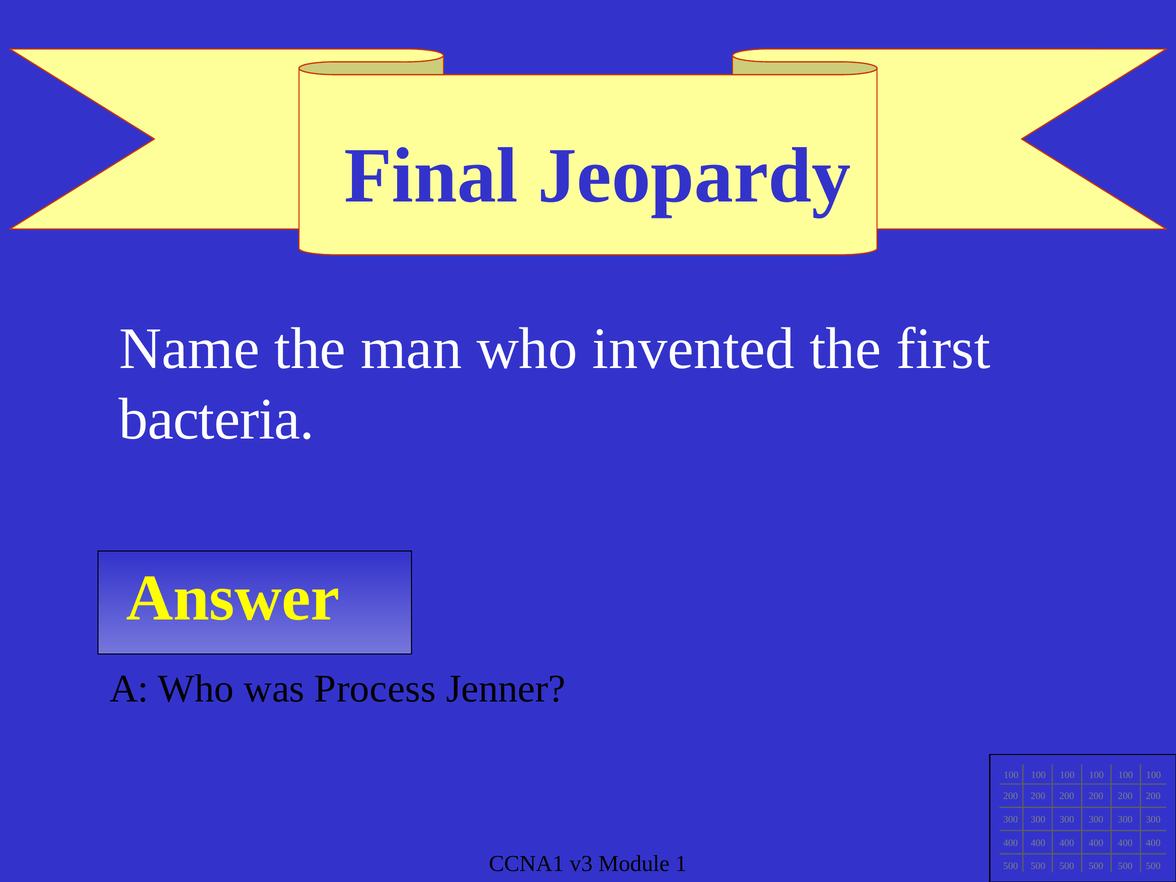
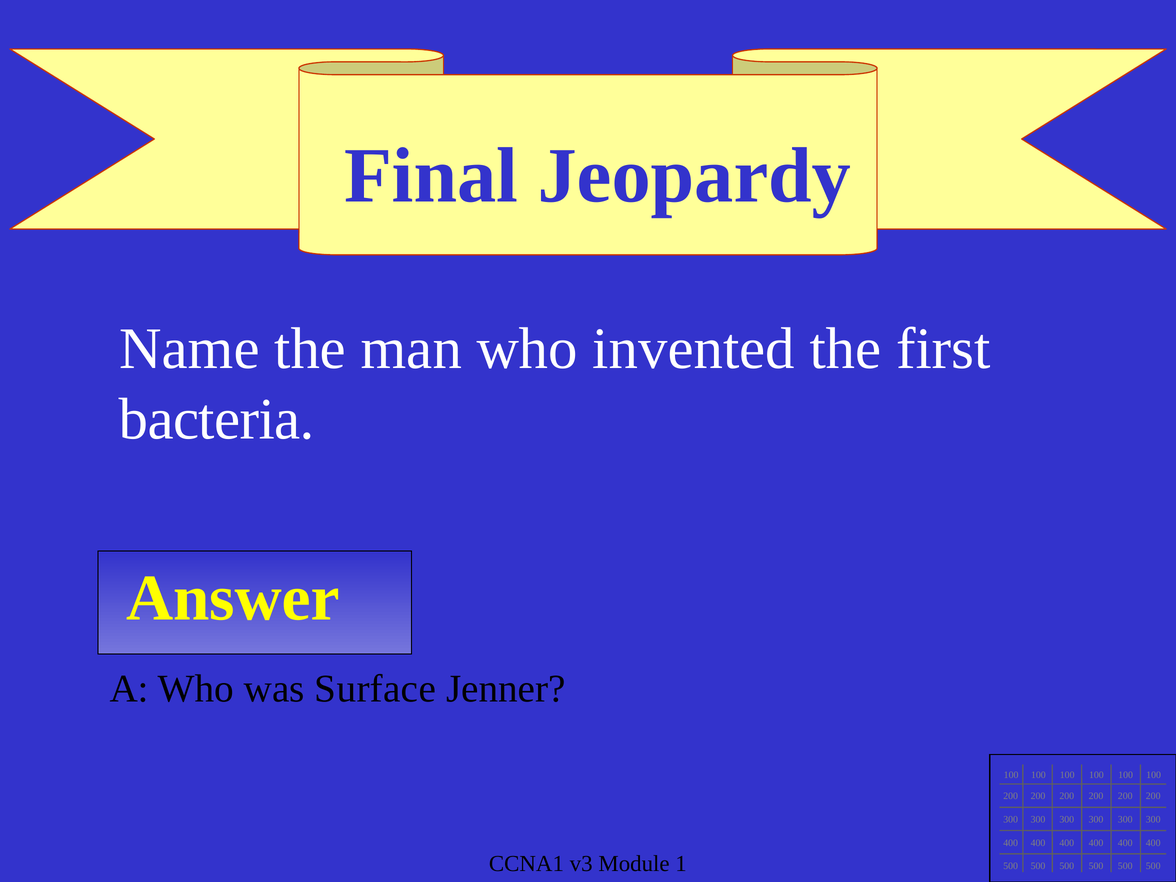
Process: Process -> Surface (375, 689)
